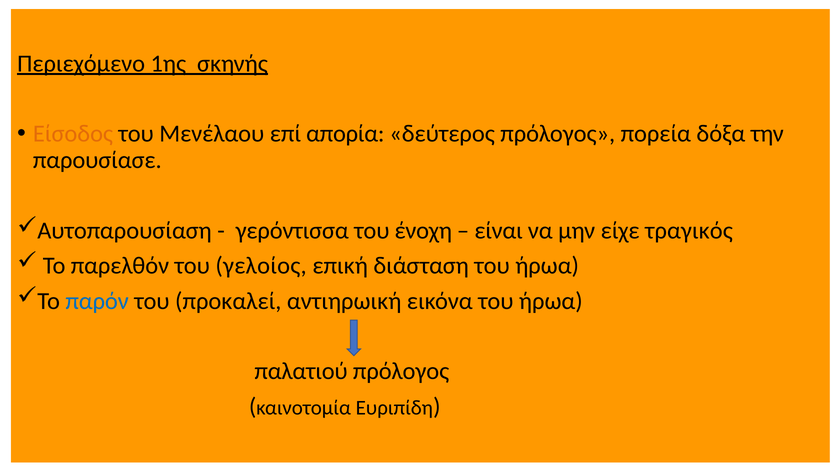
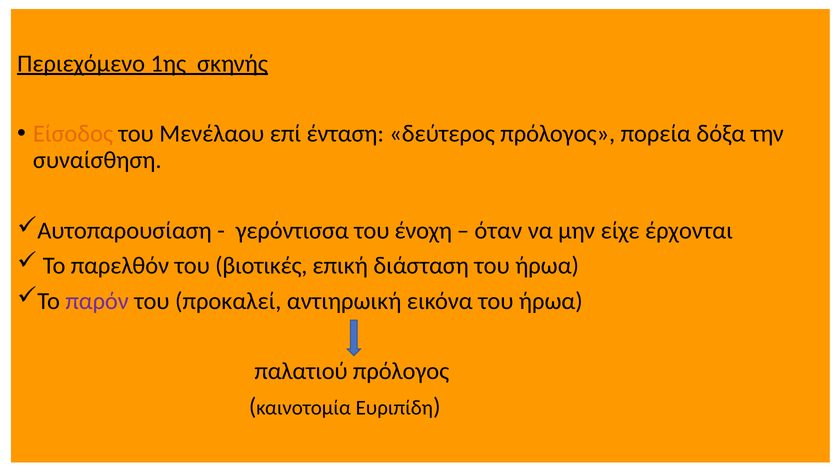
απορία: απορία -> ένταση (345, 134)
παρουσίασε: παρουσίασε -> συναίσθηση (97, 160)
είναι: είναι -> όταν (498, 230)
τραγικός: τραγικός -> έρχονται (689, 230)
γελοίος: γελοίος -> βιοτικές (261, 265)
παρόν colour: blue -> purple (97, 301)
